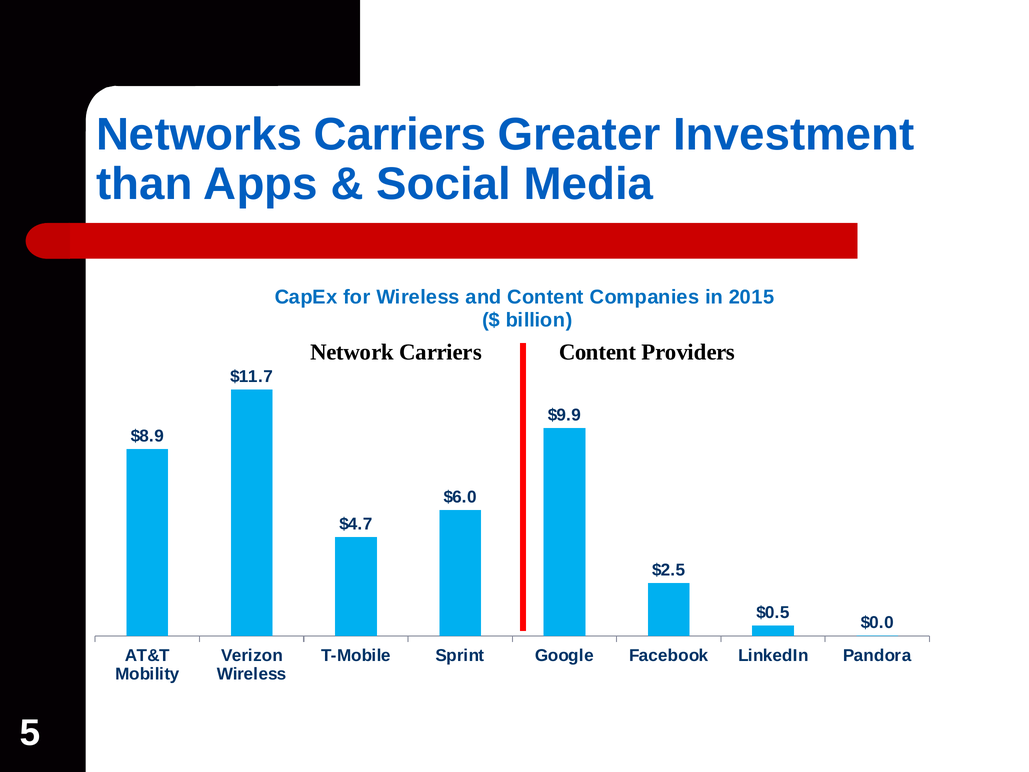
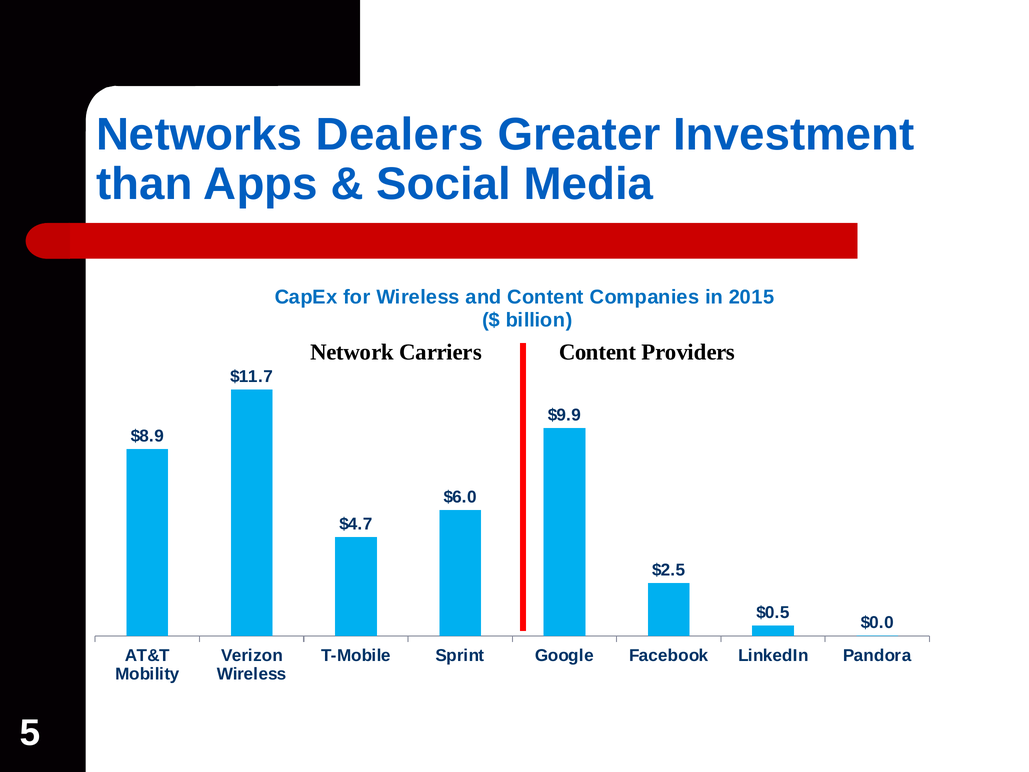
Networks Carriers: Carriers -> Dealers (400, 135)
